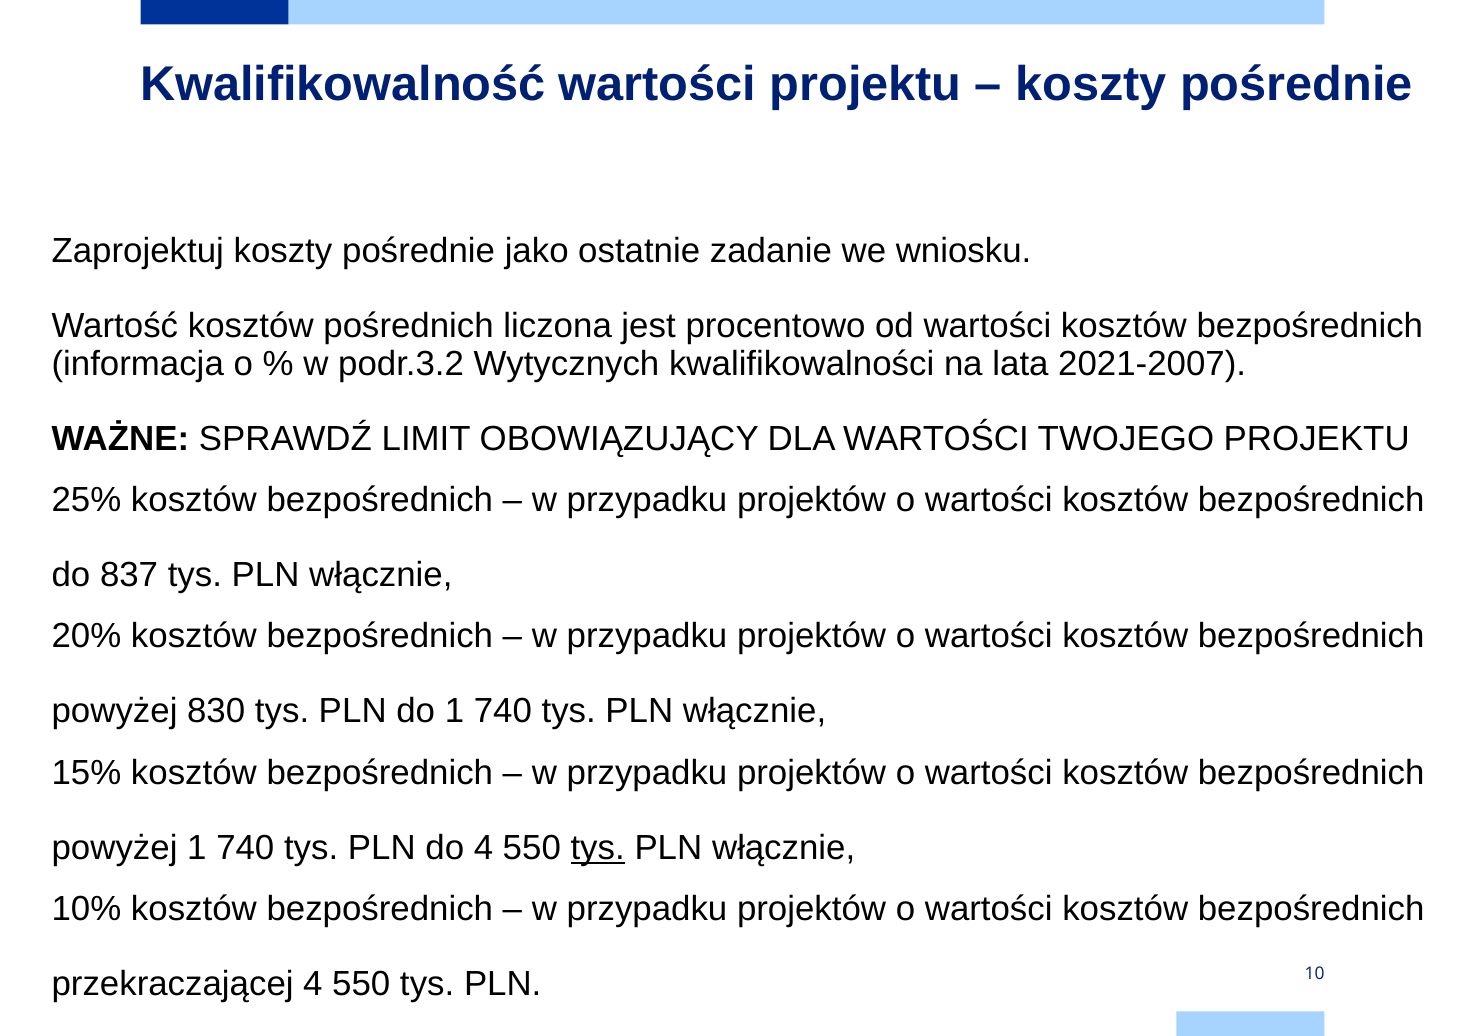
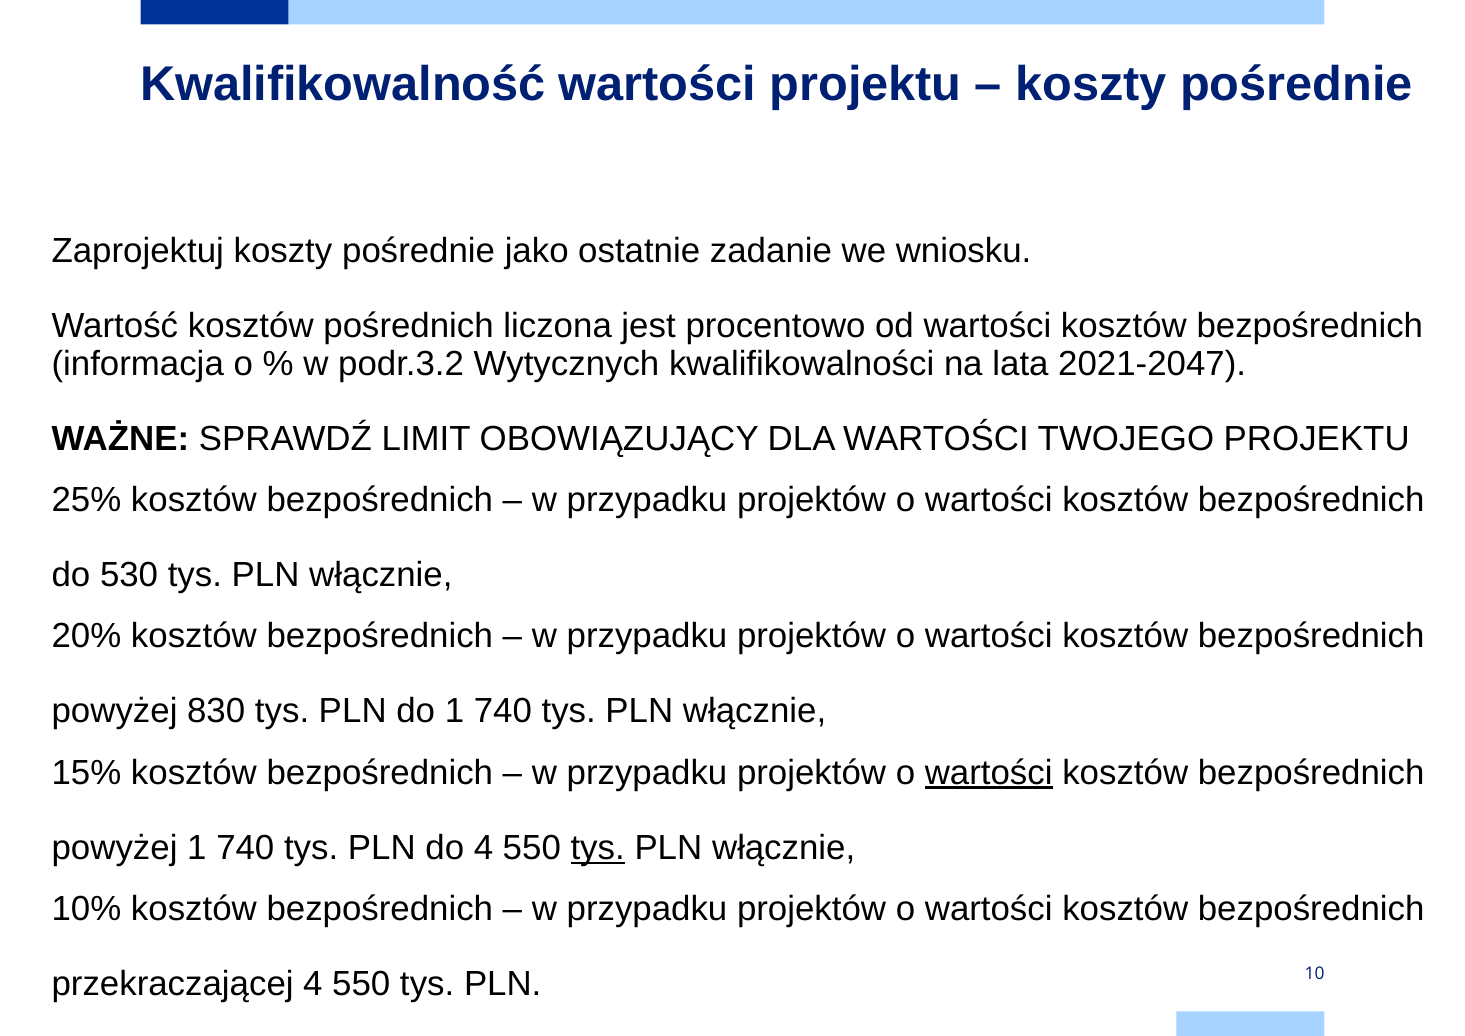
2021-2007: 2021-2007 -> 2021-2047 (1152, 364)
837: 837 -> 530 (129, 575)
wartości underline: none -> present (989, 772)
